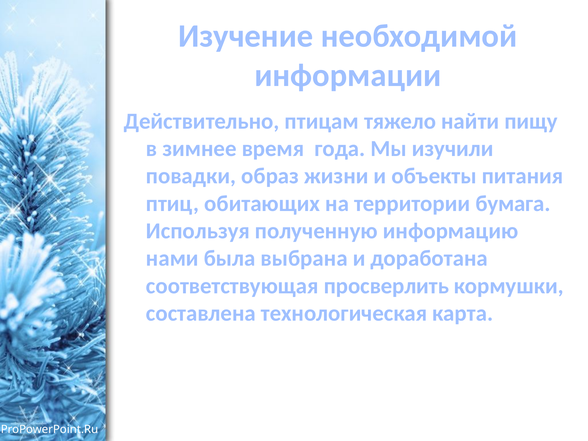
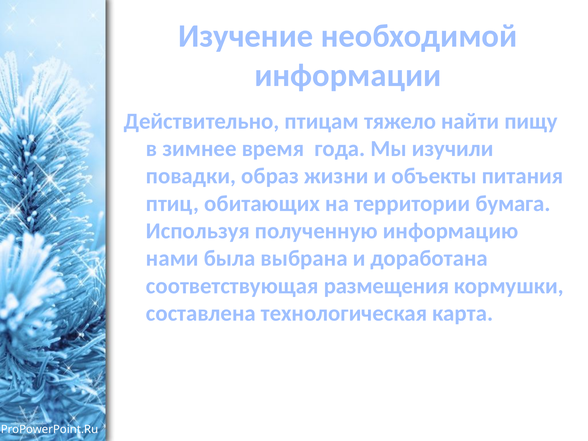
просверлить: просверлить -> размещения (386, 286)
